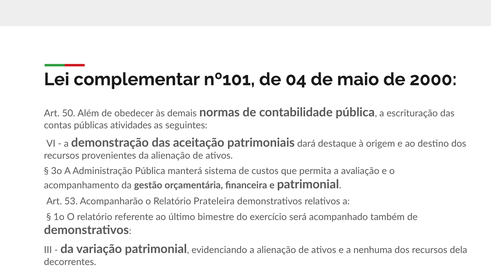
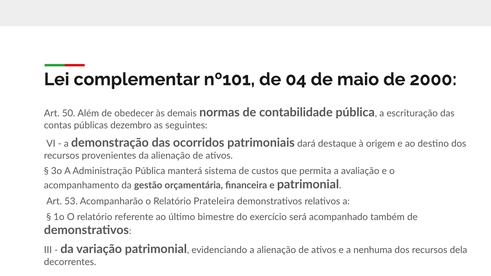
atividades: atividades -> dezembro (131, 125)
aceitação: aceitação -> ocorridos (199, 143)
